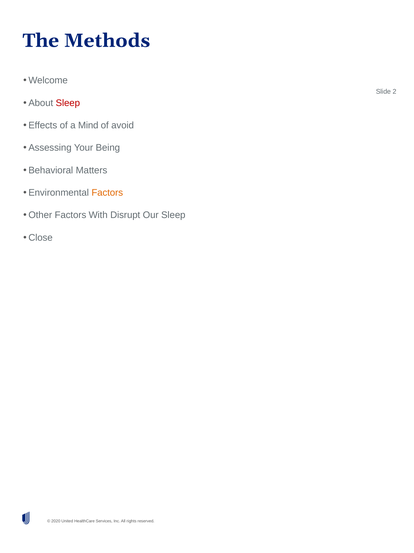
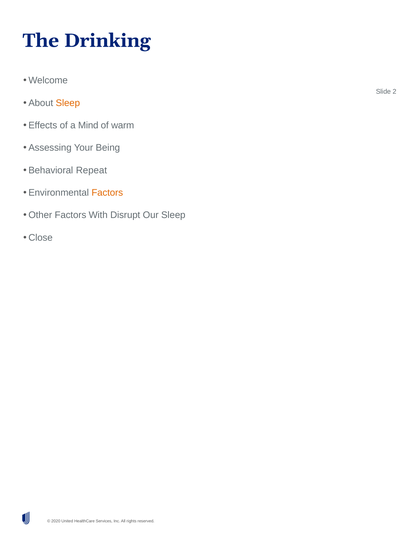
Methods: Methods -> Drinking (107, 41)
Sleep colour: red -> orange (68, 103)
avoid: avoid -> warm (123, 125)
Matters: Matters -> Repeat (91, 170)
